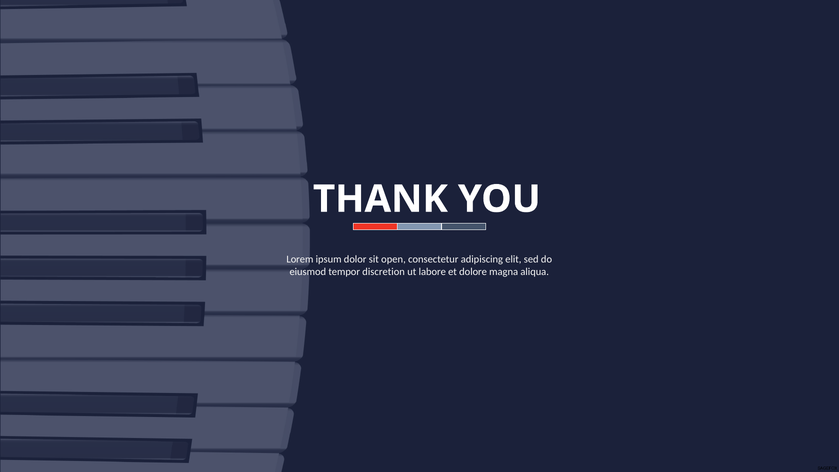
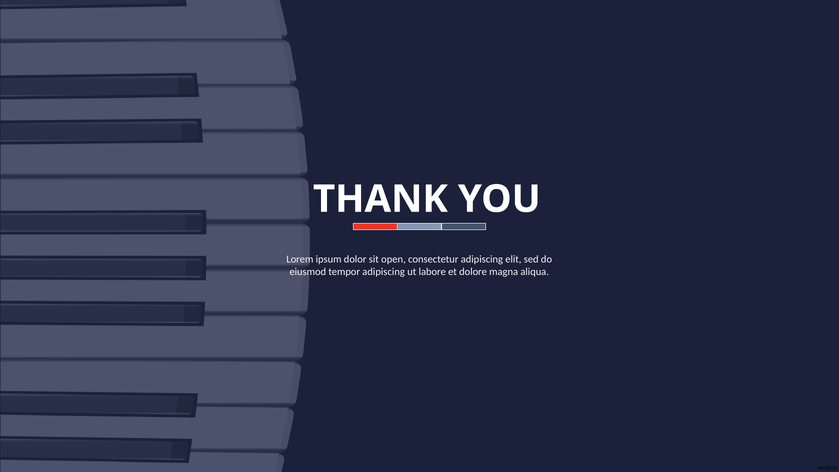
tempor discretion: discretion -> adipiscing (384, 272)
